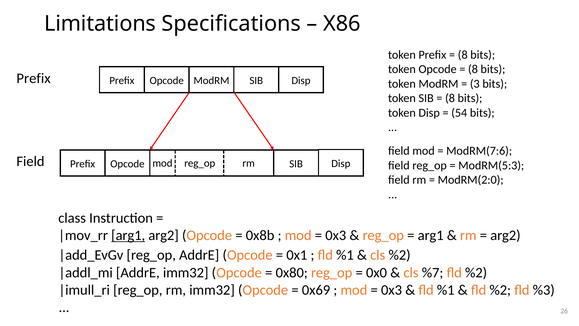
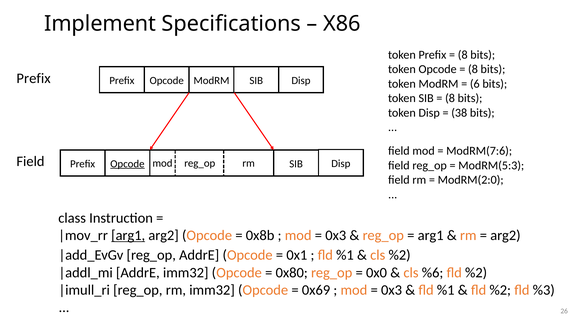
Limitations: Limitations -> Implement (100, 24)
3: 3 -> 6 (475, 84)
54: 54 -> 38 (459, 113)
Opcode underline: none -> present (127, 164)
%7: %7 -> %6 (433, 272)
